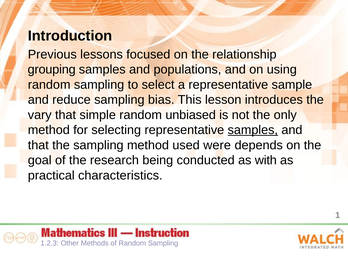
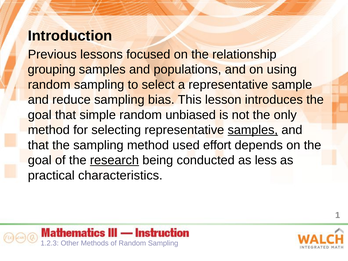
vary: vary -> goal (40, 115)
were: were -> effort (217, 145)
research underline: none -> present (114, 160)
with: with -> less (266, 160)
